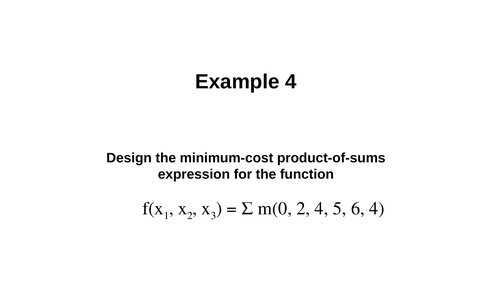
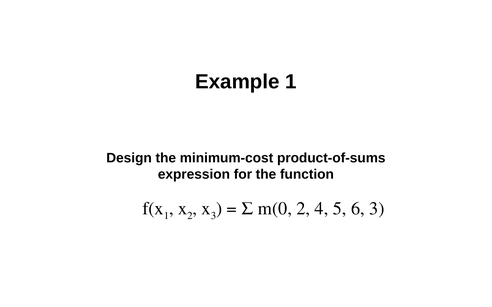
Example 4: 4 -> 1 (291, 82)
6 4: 4 -> 3 (377, 209)
